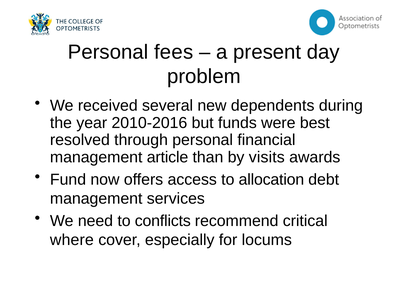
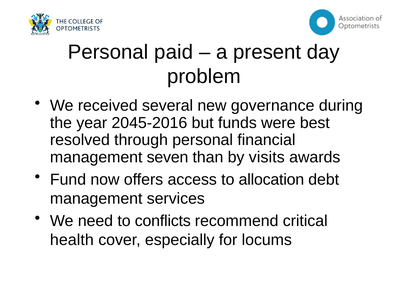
fees: fees -> paid (174, 52)
dependents: dependents -> governance (273, 106)
2010-2016: 2010-2016 -> 2045-2016 (149, 123)
article: article -> seven (168, 157)
where: where -> health (72, 240)
